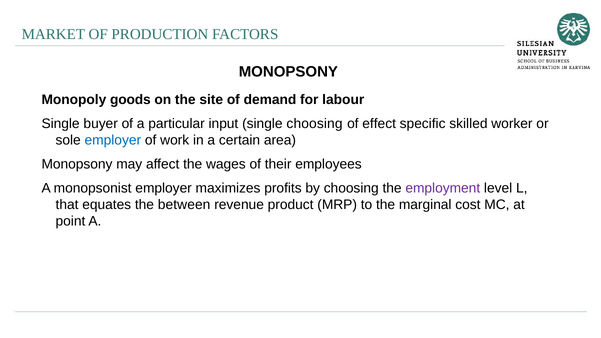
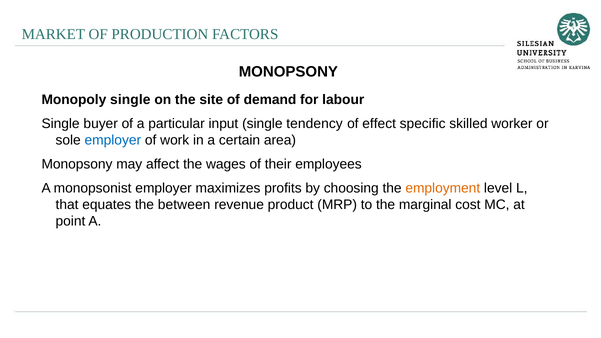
Monopoly goods: goods -> single (130, 100)
single choosing: choosing -> tendency (315, 124)
employment colour: purple -> orange (443, 188)
